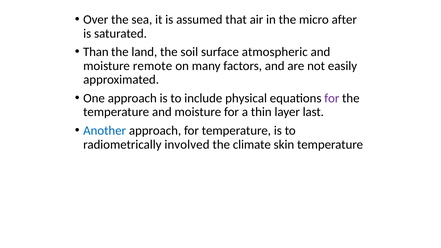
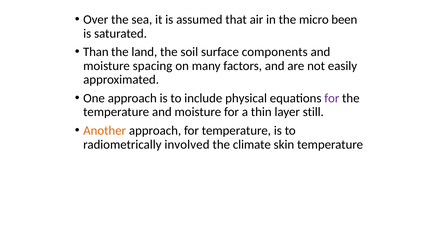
after: after -> been (344, 20)
atmospheric: atmospheric -> components (275, 52)
remote: remote -> spacing (153, 66)
last: last -> still (313, 112)
Another colour: blue -> orange (105, 131)
